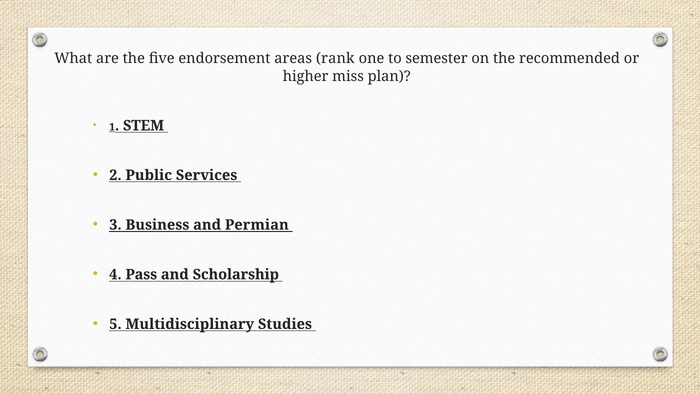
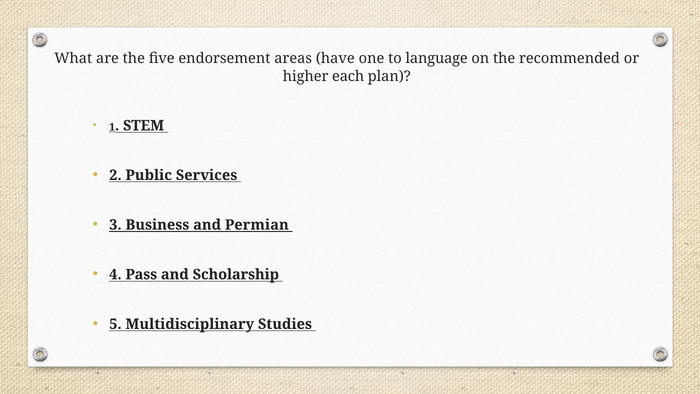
rank: rank -> have (335, 59)
semester: semester -> language (437, 59)
miss: miss -> each (348, 77)
